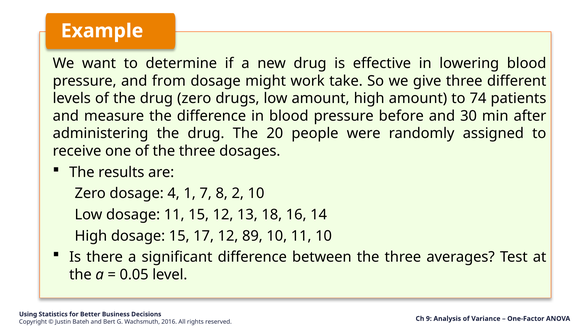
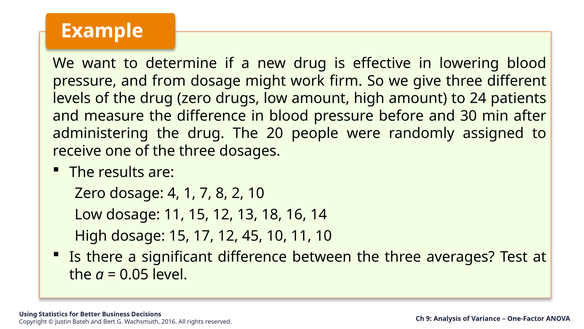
take: take -> firm (346, 81)
74: 74 -> 24 (478, 98)
89: 89 -> 45 (252, 236)
